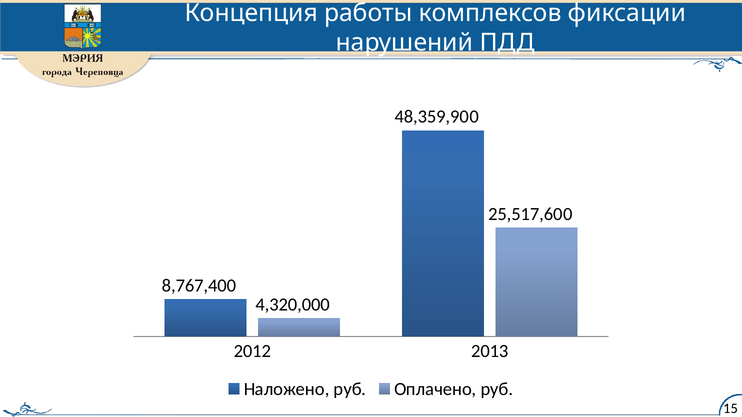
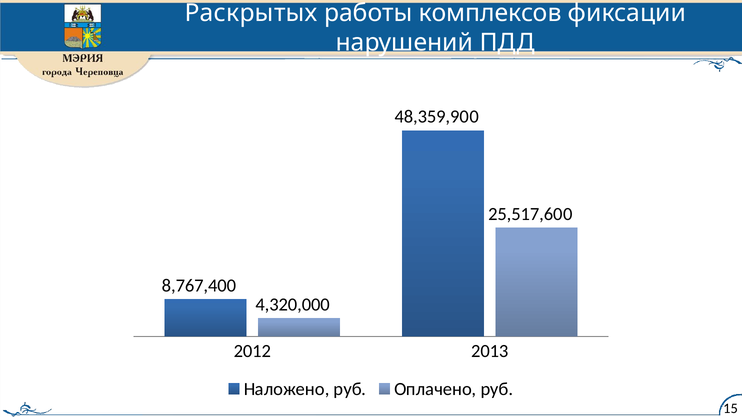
Концепция: Концепция -> Раскрытых (251, 13)
